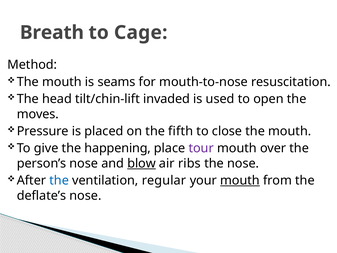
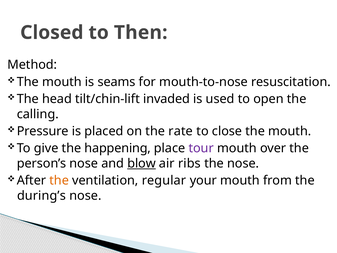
Breath: Breath -> Closed (52, 33)
Cage: Cage -> Then (141, 33)
moves: moves -> calling (38, 114)
fifth: fifth -> rate (181, 131)
the colour: blue -> orange (59, 180)
mouth underline: present -> none (240, 180)
deflate’s: deflate’s -> during’s (41, 196)
